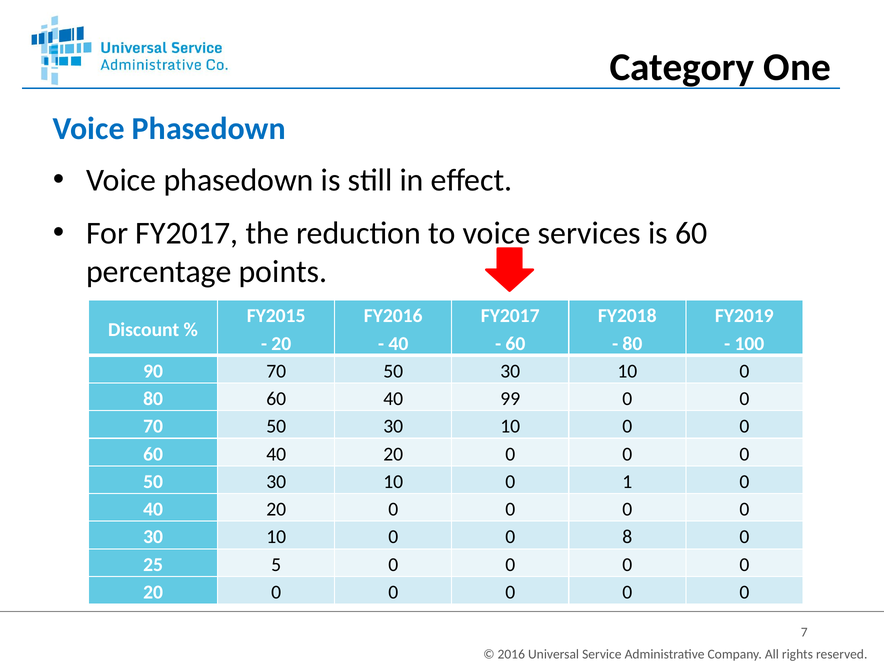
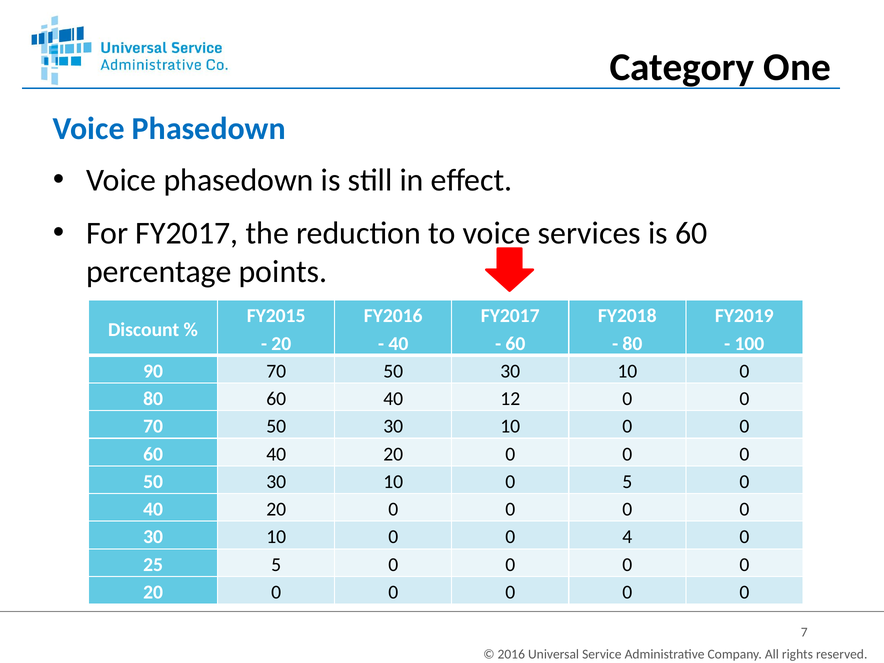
99: 99 -> 12 (510, 399)
0 1: 1 -> 5 (627, 482)
8: 8 -> 4 (627, 537)
